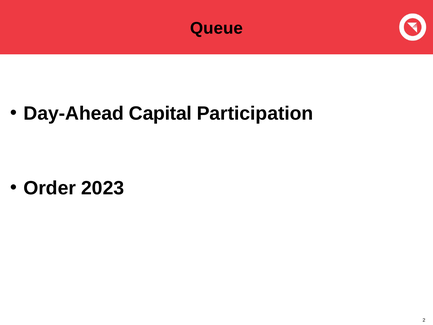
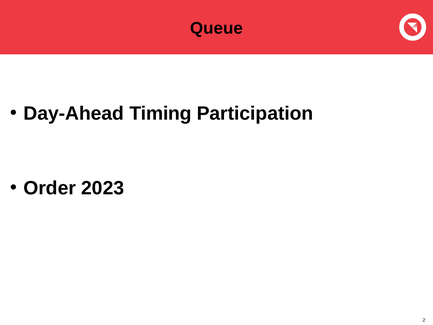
Capital: Capital -> Timing (160, 113)
